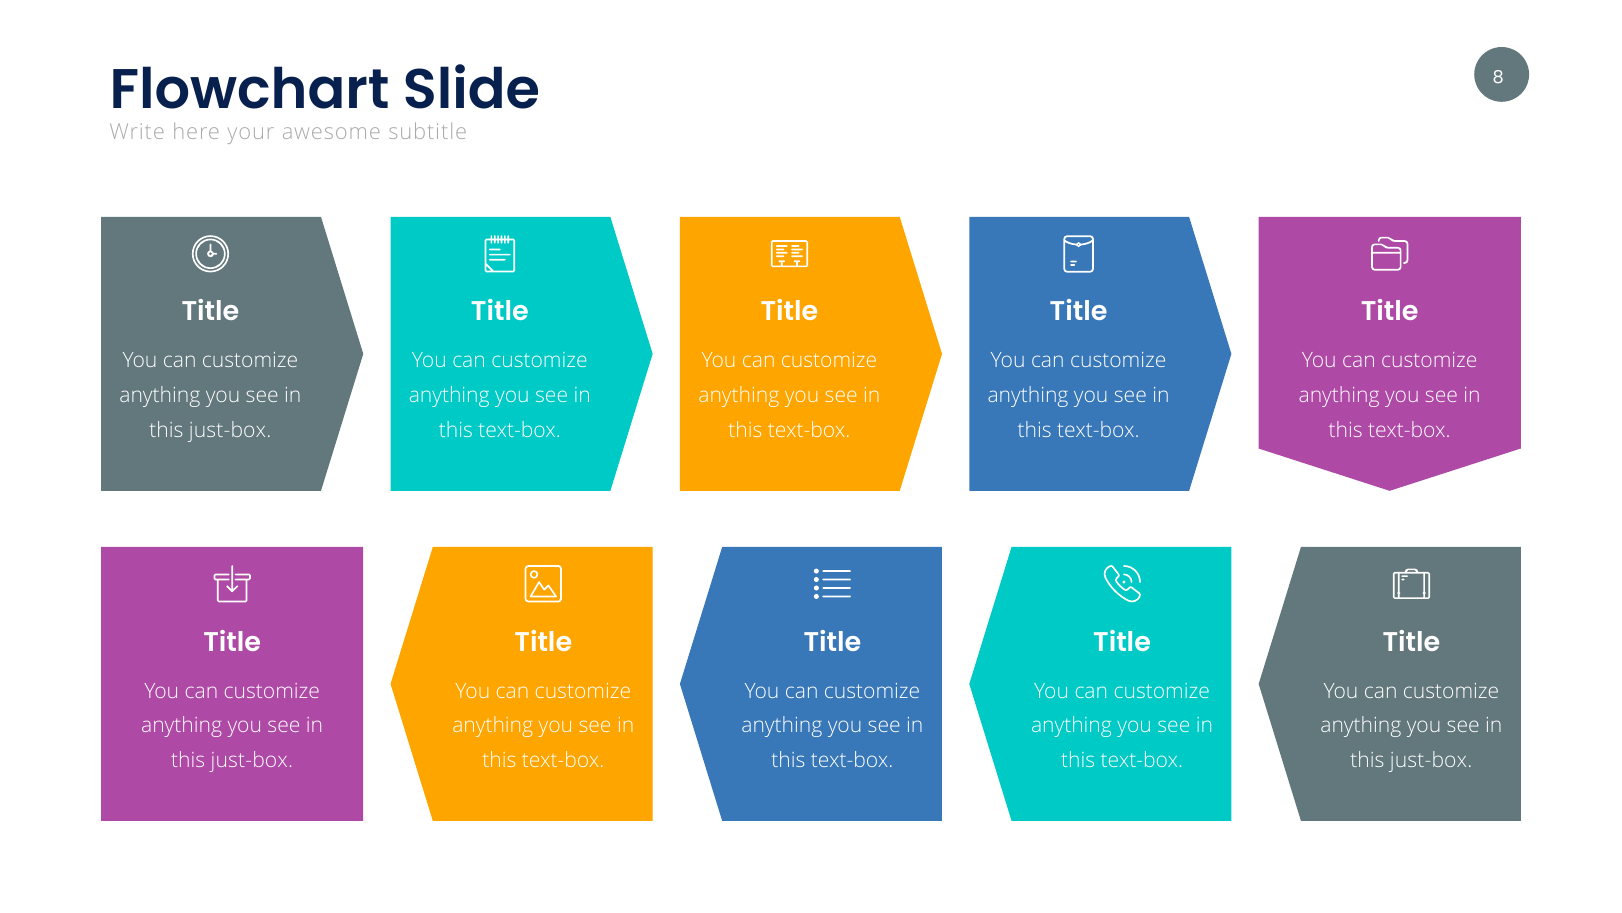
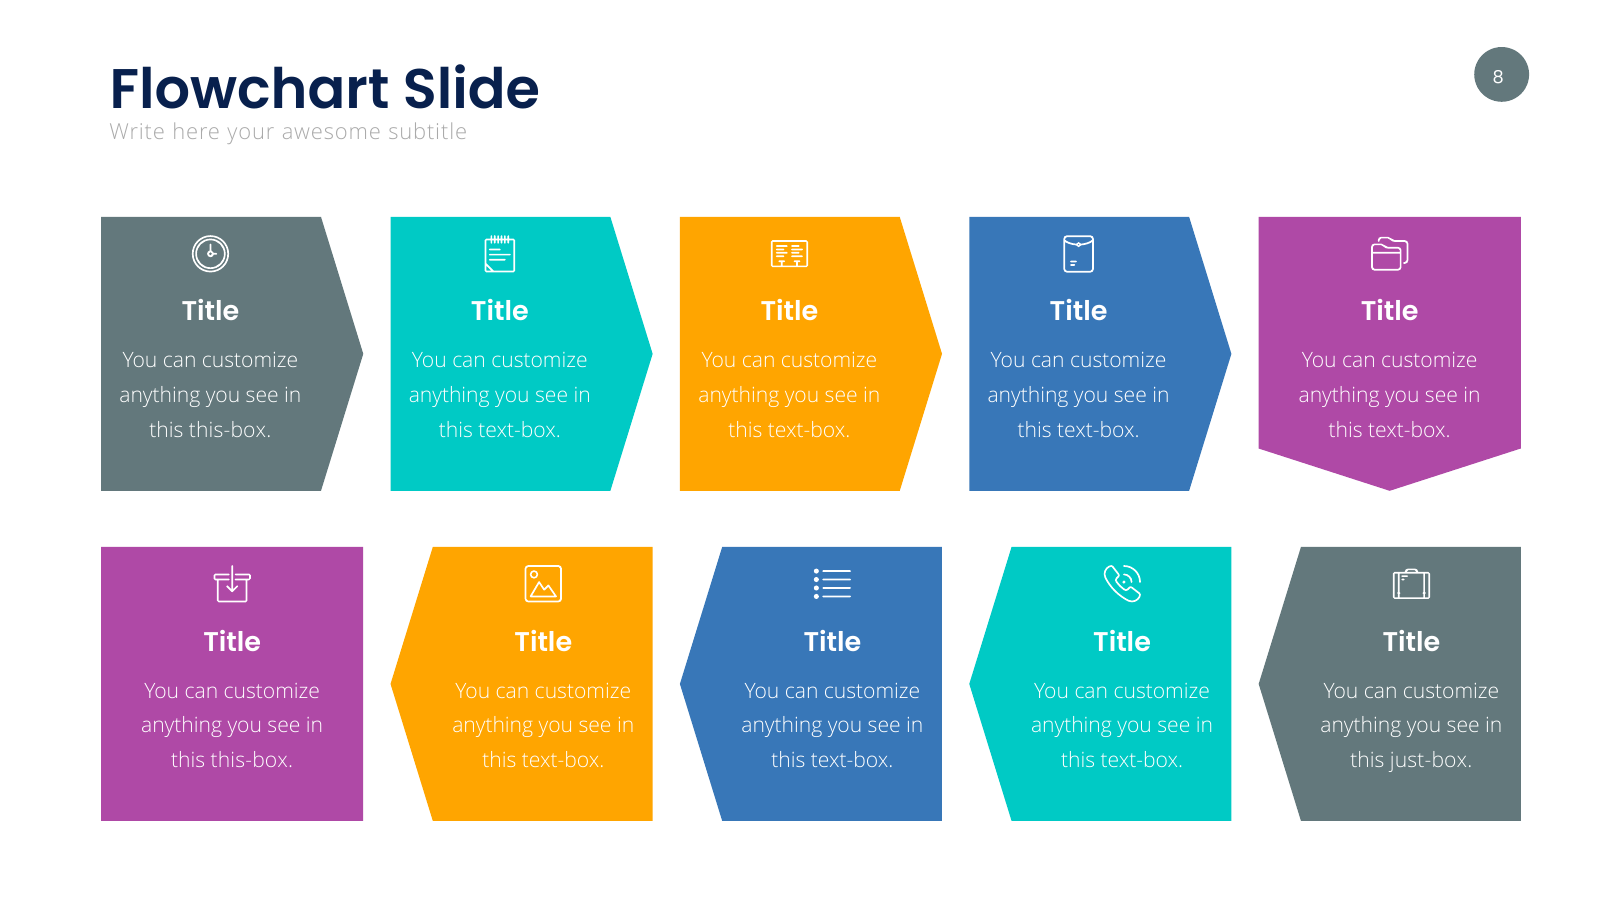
just-box: just-box -> this-box (230, 430)
just-box: just-box -> this-box (252, 760)
